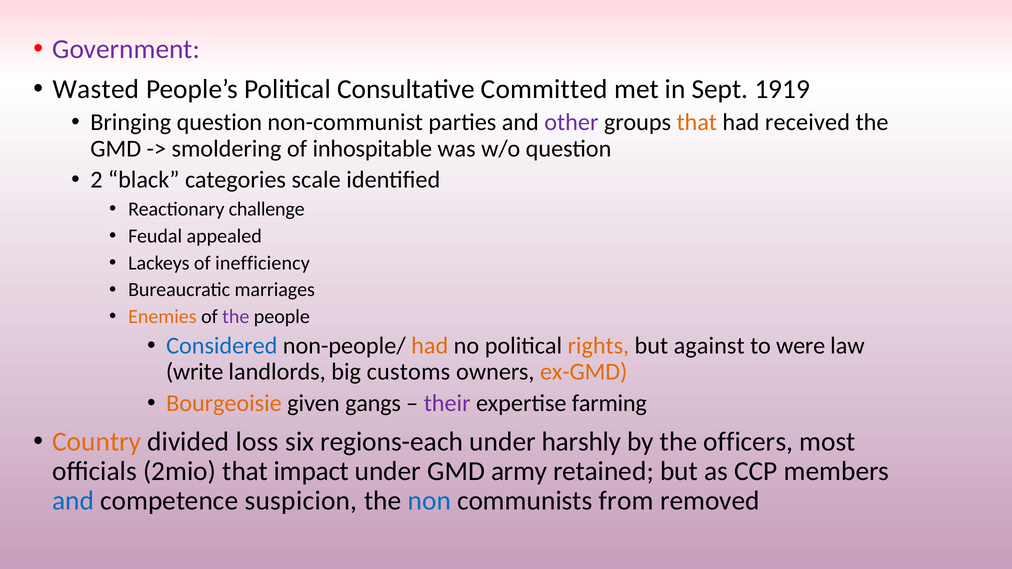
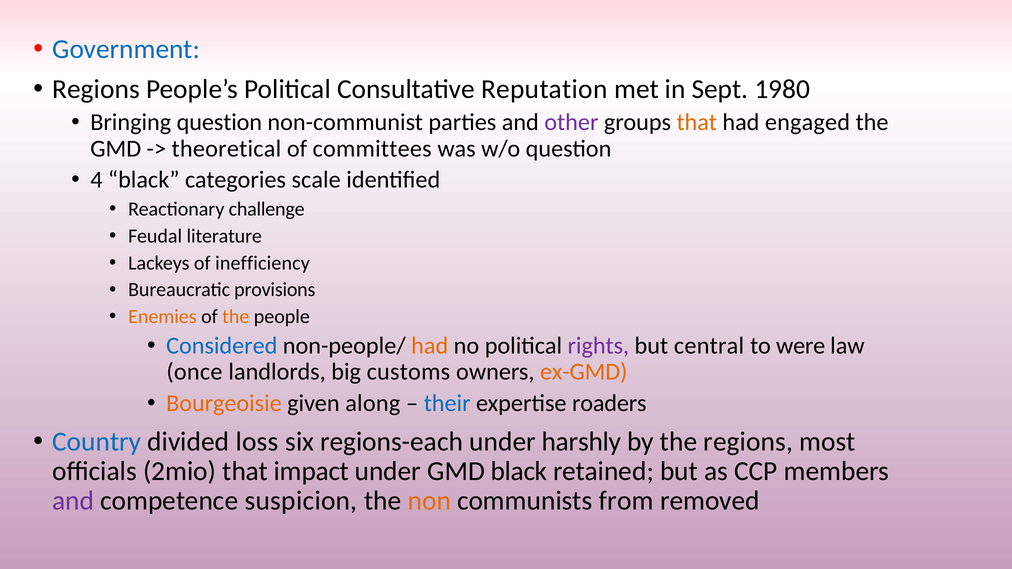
Government colour: purple -> blue (126, 49)
Wasted: Wasted -> Regions (96, 89)
Committed: Committed -> Reputation (544, 89)
1919: 1919 -> 1980 (782, 89)
received: received -> engaged (807, 122)
smoldering: smoldering -> theoretical (226, 149)
inhospitable: inhospitable -> committees (372, 149)
2: 2 -> 4 (96, 180)
appealed: appealed -> literature (224, 236)
marriages: marriages -> provisions (275, 290)
the colour: purple -> orange (236, 317)
rights colour: orange -> purple (598, 346)
against: against -> central (709, 346)
write: write -> once (194, 372)
gangs: gangs -> along (373, 404)
their colour: purple -> blue (447, 404)
farming: farming -> roaders (609, 404)
Country colour: orange -> blue (97, 442)
the officers: officers -> regions (748, 442)
GMD army: army -> black (519, 472)
and colour: blue -> purple (73, 501)
non colour: blue -> orange (429, 501)
